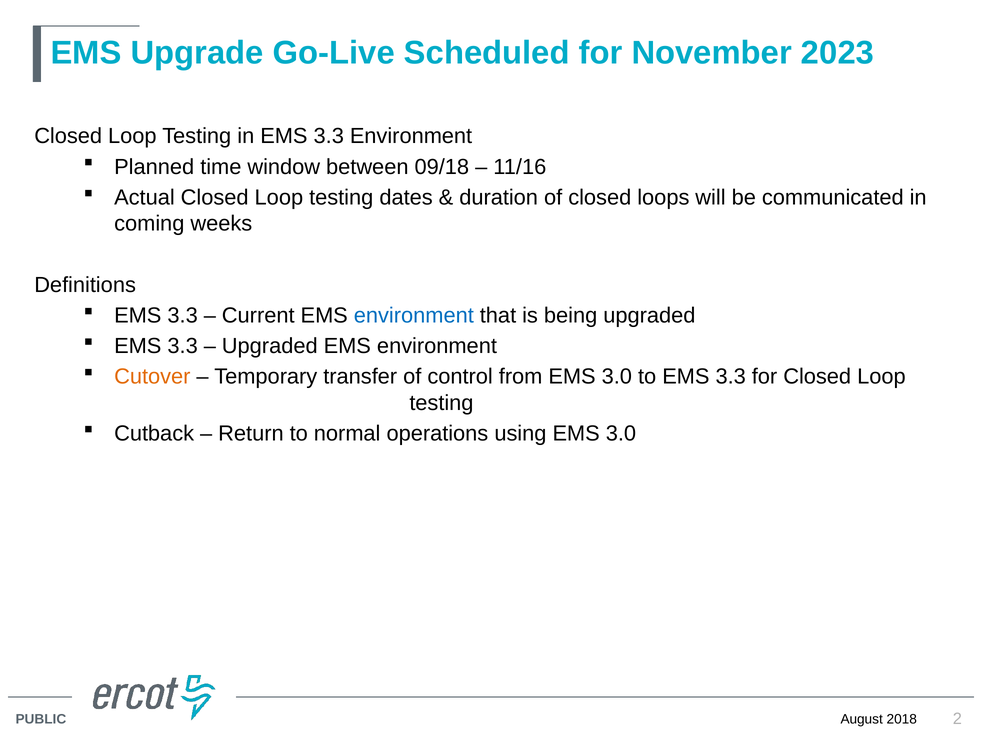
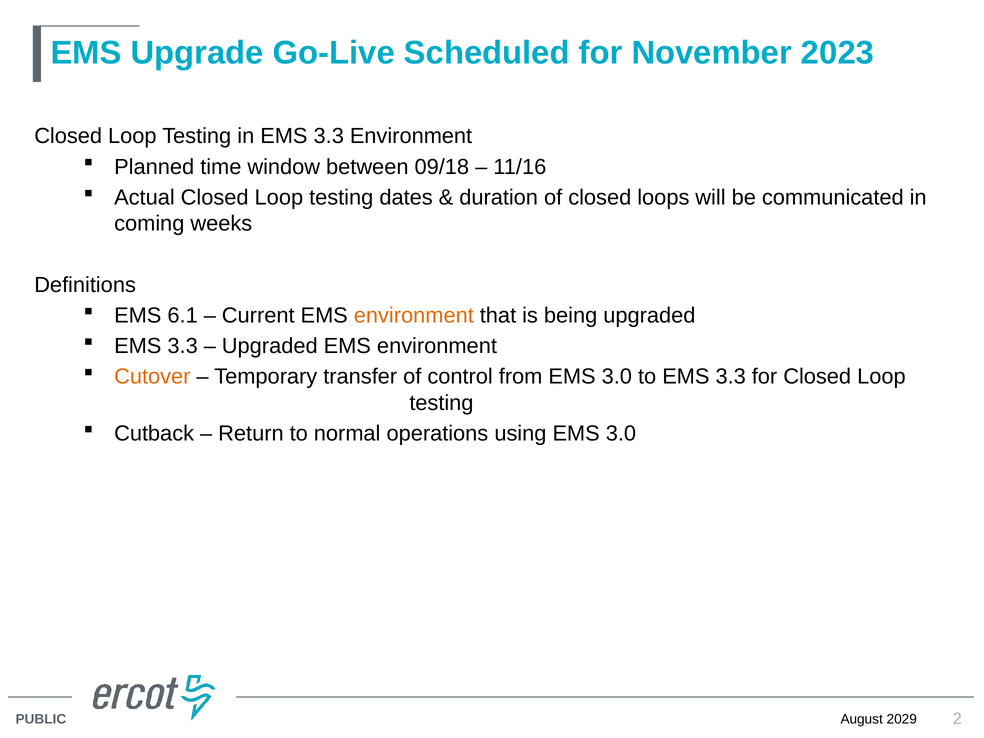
3.3: 3.3 -> 6.1 (183, 316)
environment colour: blue -> orange (414, 316)
2018: 2018 -> 2029 (902, 719)
